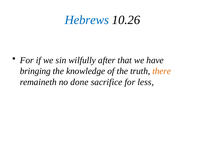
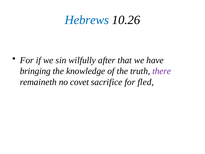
there colour: orange -> purple (162, 71)
done: done -> covet (80, 82)
less: less -> fled (146, 82)
